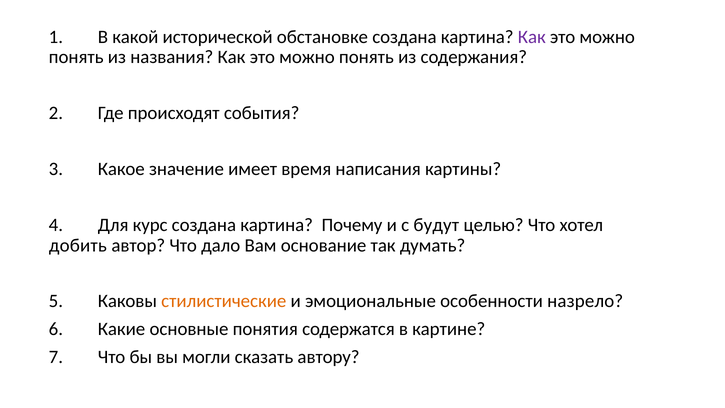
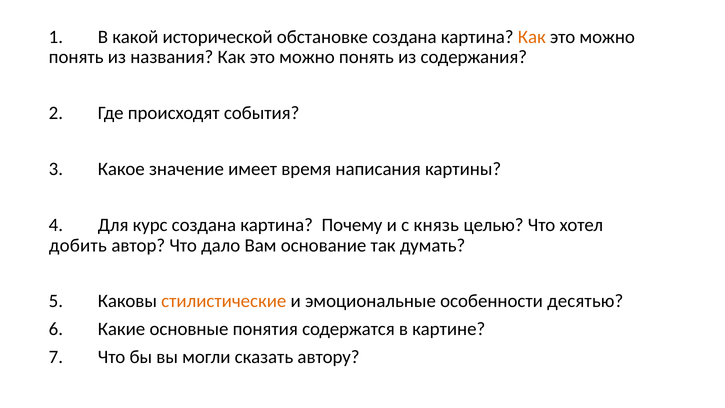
Как colour: purple -> orange (532, 37)
будут: будут -> князь (436, 225)
назрело: назрело -> десятью (585, 301)
